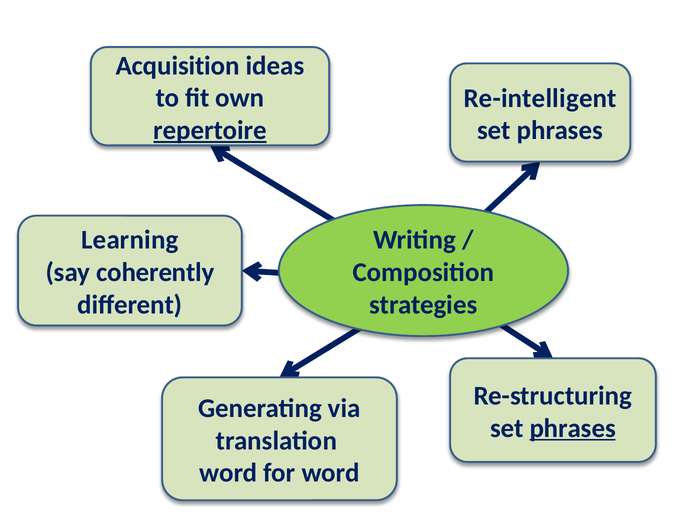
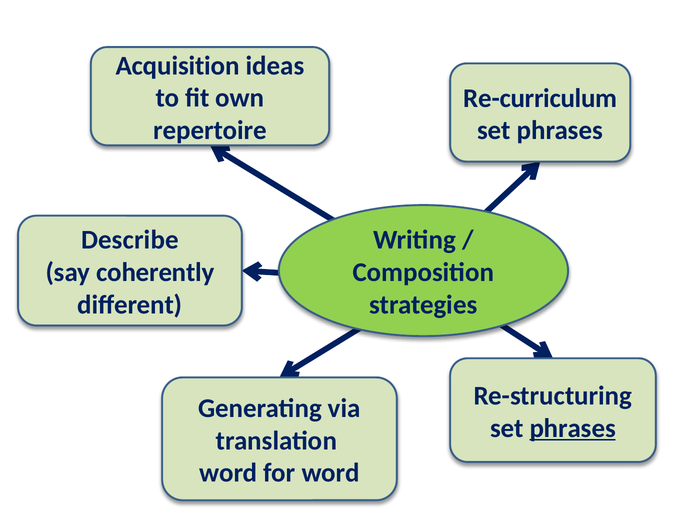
Re-intelligent: Re-intelligent -> Re-curriculum (540, 98)
repertoire underline: present -> none (210, 130)
Learning: Learning -> Describe (130, 240)
